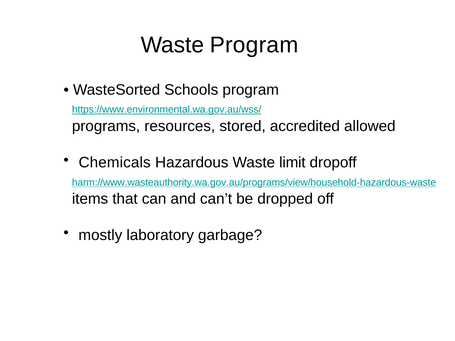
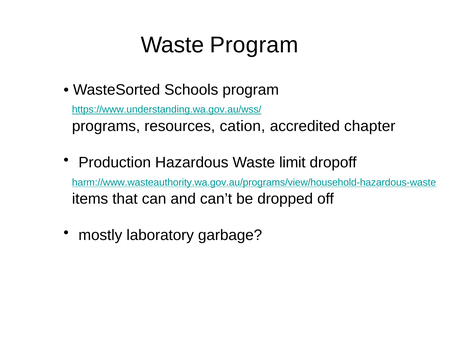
https://www.environmental.wa.gov.au/wss/: https://www.environmental.wa.gov.au/wss/ -> https://www.understanding.wa.gov.au/wss/ (167, 110)
stored: stored -> cation (242, 126)
allowed: allowed -> chapter (370, 126)
Chemicals: Chemicals -> Production (115, 163)
